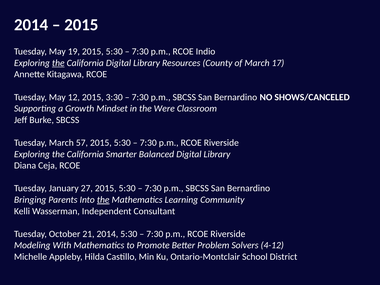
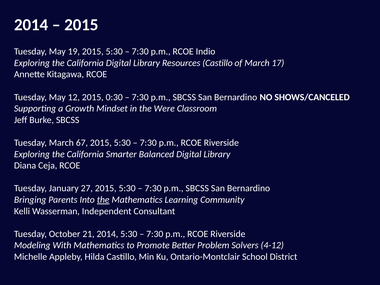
the underline: present -> none (58, 63)
Resources County: County -> Castillo (218, 63)
3:30: 3:30 -> 0:30 (114, 97)
57: 57 -> 67 (82, 143)
